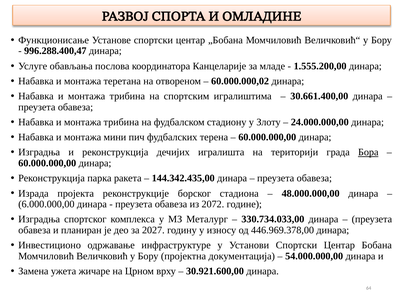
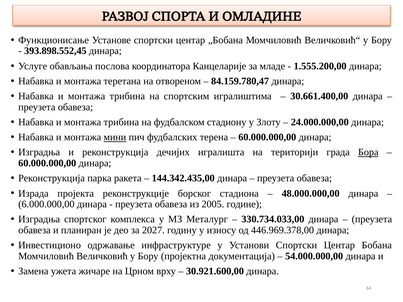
996.288.400,47: 996.288.400,47 -> 393.898.552,45 (55, 51)
60.000.000,02: 60.000.000,02 -> 84.159.780,47 (240, 81)
мини underline: none -> present (115, 137)
2072: 2072 -> 2005 (213, 204)
